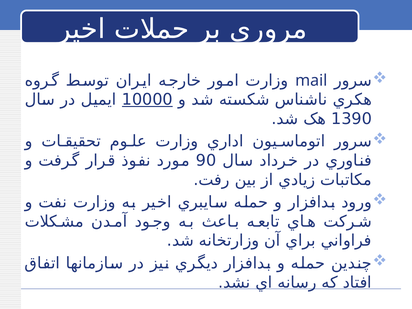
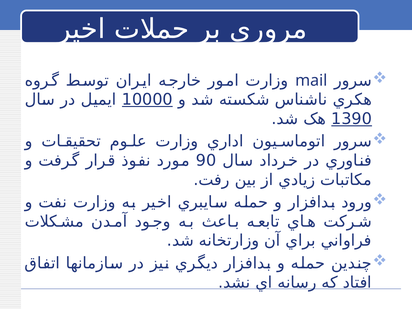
1390 underline: none -> present (352, 119)
